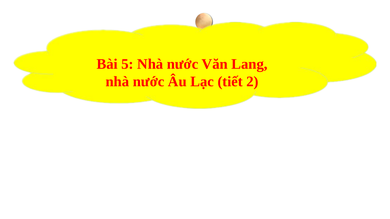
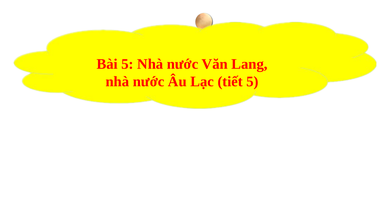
tiết 2: 2 -> 5 (252, 82)
